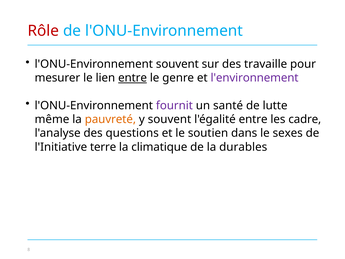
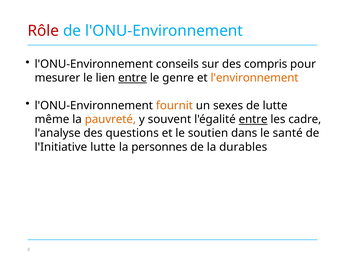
l'ONU-Environnement souvent: souvent -> conseils (177, 64)
travaille: travaille -> compris (266, 64)
l'environnement colour: purple -> orange (255, 78)
fournit colour: purple -> orange (174, 105)
santé: santé -> sexes (228, 105)
entre underline: none -> present (253, 119)
sexes: sexes -> santé (288, 133)
l'Initiative terre: terre -> lutte (103, 147)
climatique: climatique -> personnes (159, 147)
